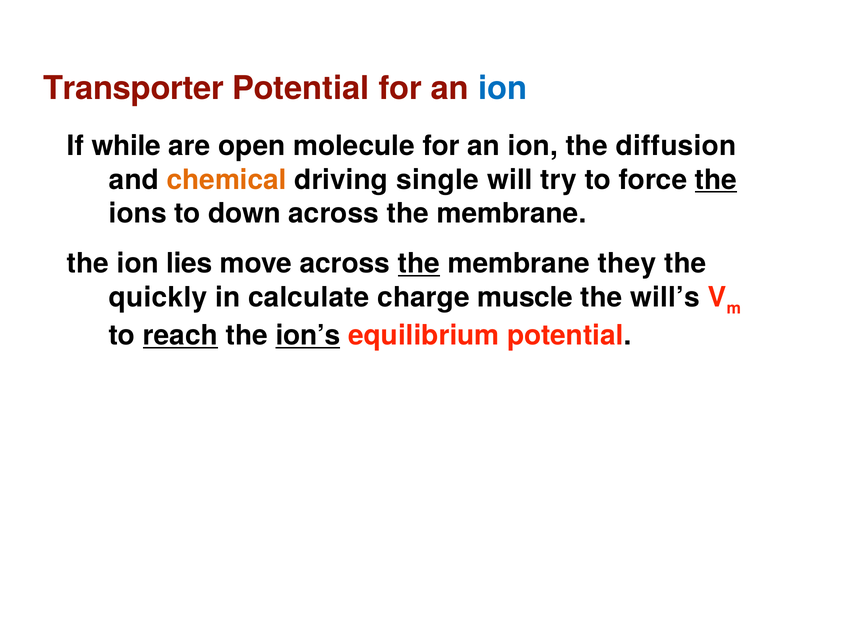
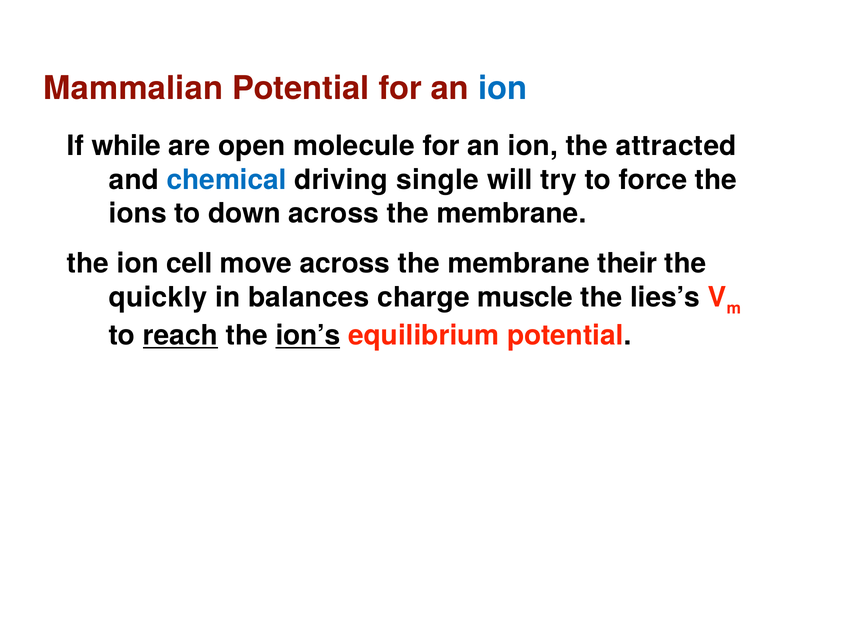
Transporter: Transporter -> Mammalian (133, 88)
diffusion: diffusion -> attracted (676, 146)
chemical colour: orange -> blue (227, 180)
the underline: present -> none (716, 180)
lies: lies -> cell (189, 263)
the underline: present -> none (419, 263)
they: they -> their (627, 263)
calculate: calculate -> balances (309, 297)
will’s: will’s -> lies’s (665, 297)
